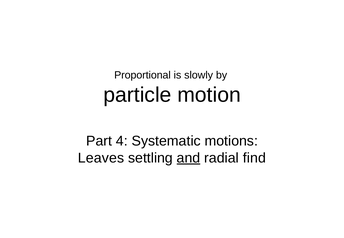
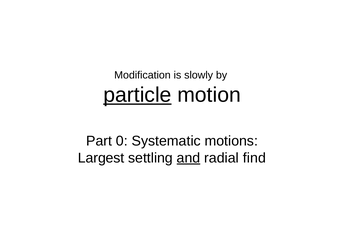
Proportional: Proportional -> Modification (142, 75)
particle underline: none -> present (137, 95)
4: 4 -> 0 (122, 141)
Leaves: Leaves -> Largest (101, 158)
